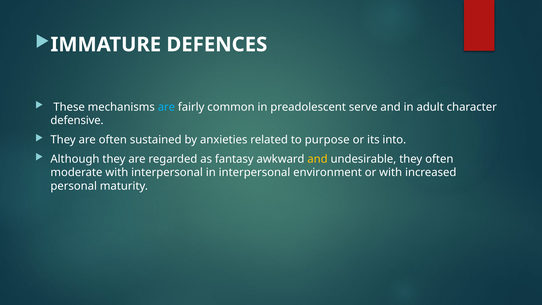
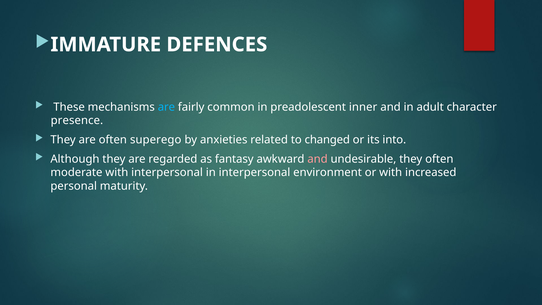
serve: serve -> inner (363, 107)
defensive: defensive -> presence (77, 121)
sustained: sustained -> superego (156, 140)
purpose: purpose -> changed (327, 140)
and colour: yellow -> pink (318, 159)
